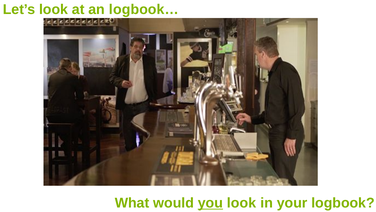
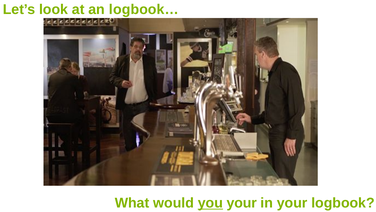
you look: look -> your (242, 202)
